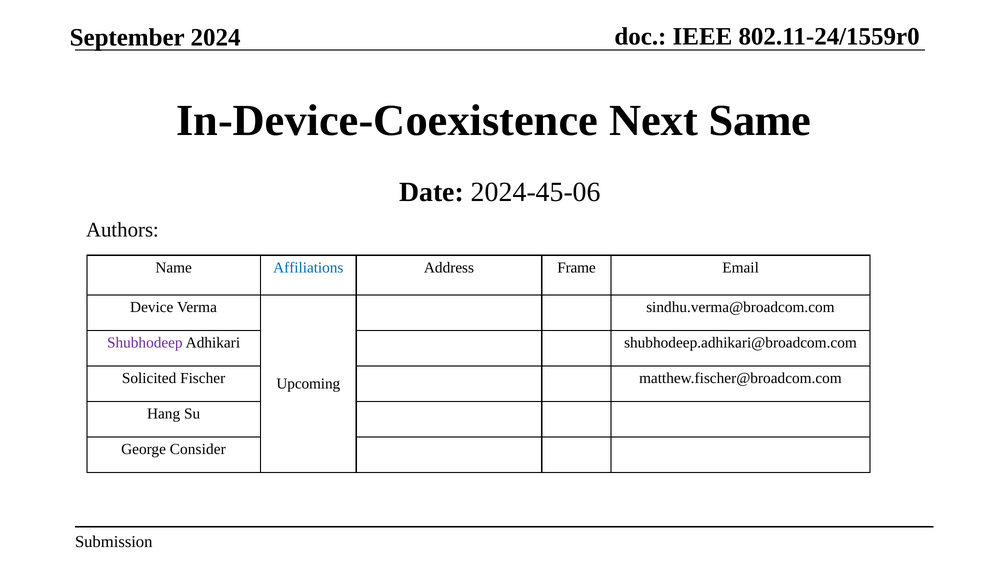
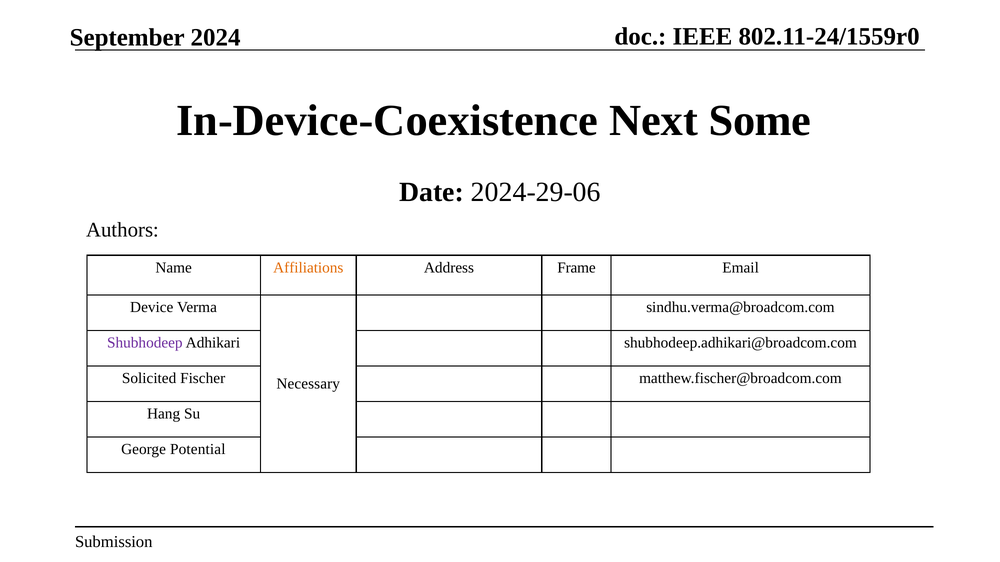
Same: Same -> Some (760, 121)
2024-45-06: 2024-45-06 -> 2024-29-06 (536, 192)
Affiliations colour: blue -> orange (308, 268)
Upcoming: Upcoming -> Necessary (308, 384)
Consider: Consider -> Potential (198, 450)
